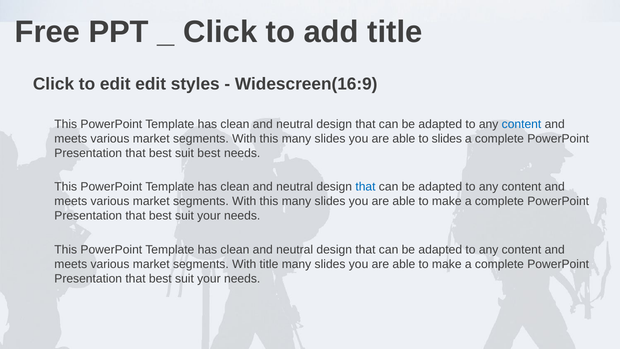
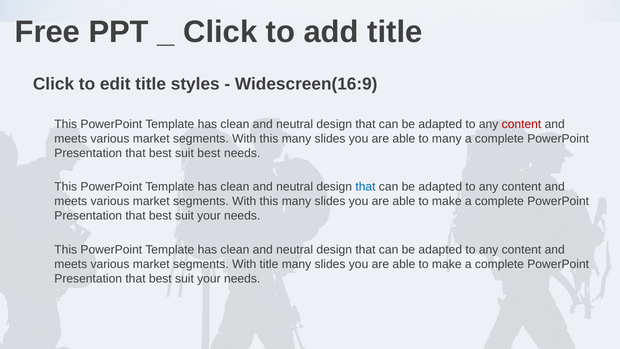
edit edit: edit -> title (151, 84)
content colour: blue -> red (521, 124)
to slides: slides -> many (447, 138)
